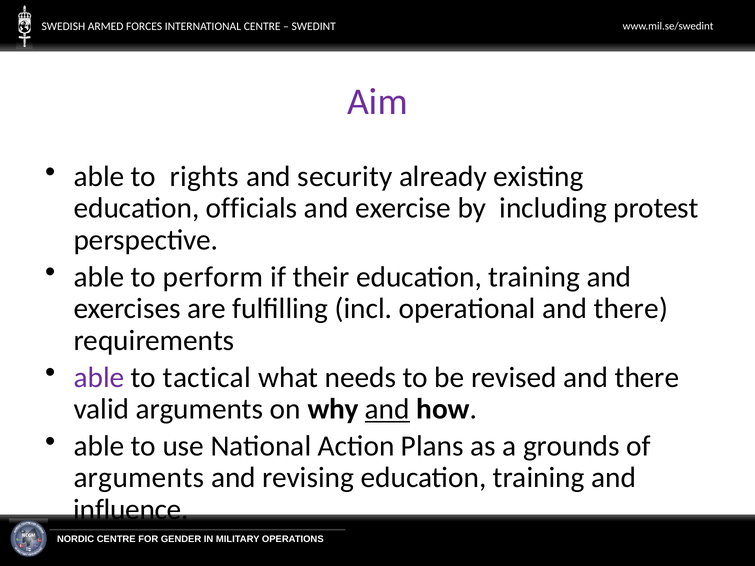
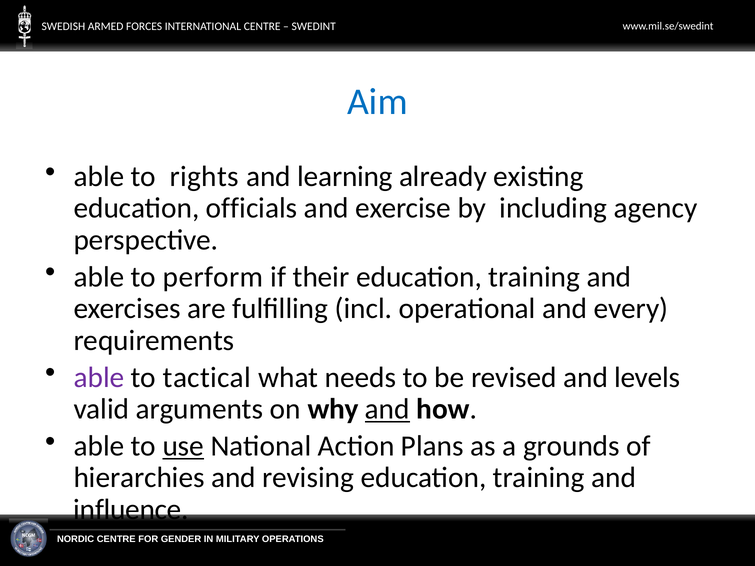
Aim colour: purple -> blue (377, 102)
security: security -> learning (345, 177)
protest: protest -> agency (656, 208)
operational and there: there -> every (631, 309)
revised and there: there -> levels (647, 378)
use underline: none -> present (183, 446)
arguments: arguments -> hierarchies (139, 478)
